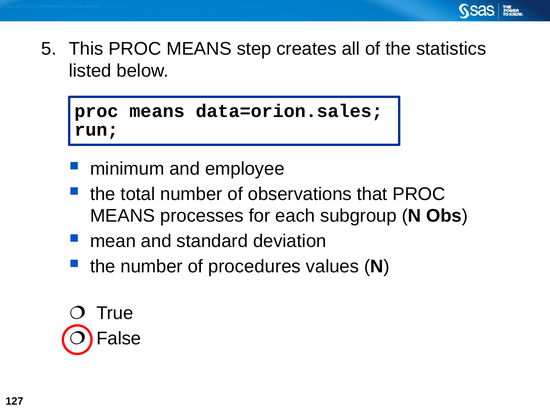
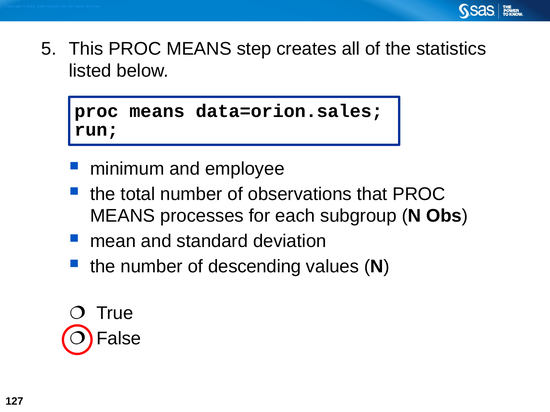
procedures: procedures -> descending (255, 267)
